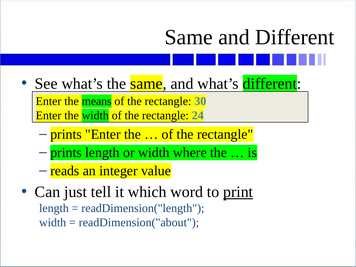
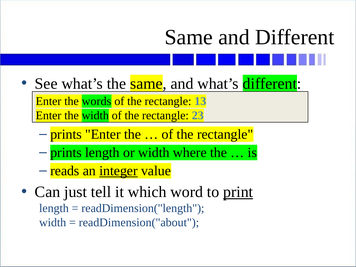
means: means -> words (97, 101)
30: 30 -> 13 (200, 101)
24: 24 -> 23 (198, 115)
integer underline: none -> present (119, 171)
